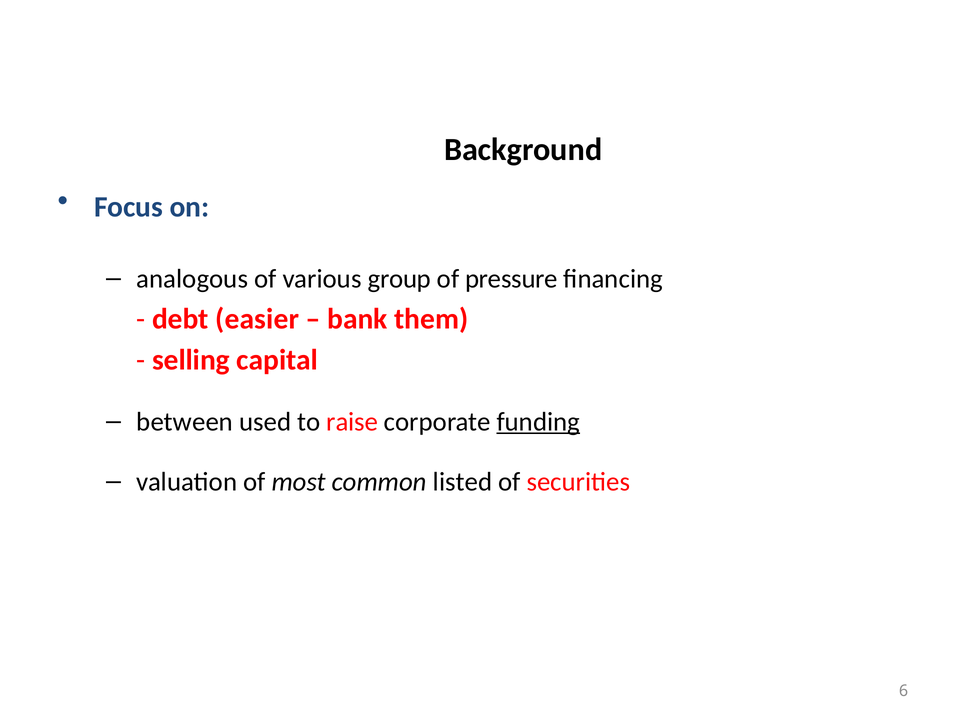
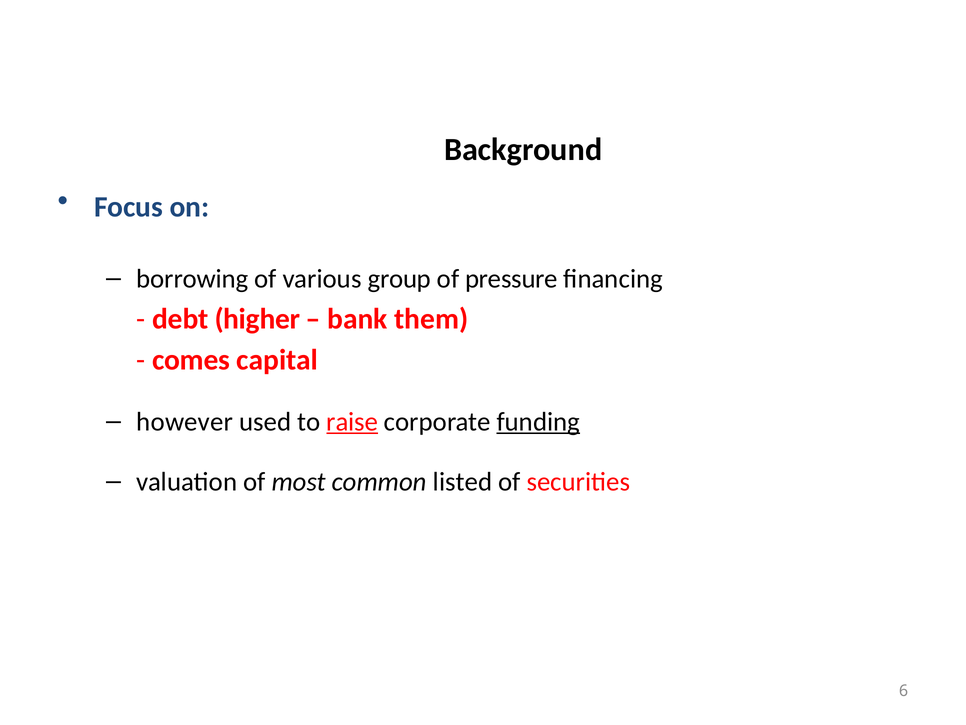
analogous: analogous -> borrowing (192, 279)
easier: easier -> higher (257, 319)
selling: selling -> comes (191, 360)
between: between -> however (185, 421)
raise underline: none -> present (352, 421)
